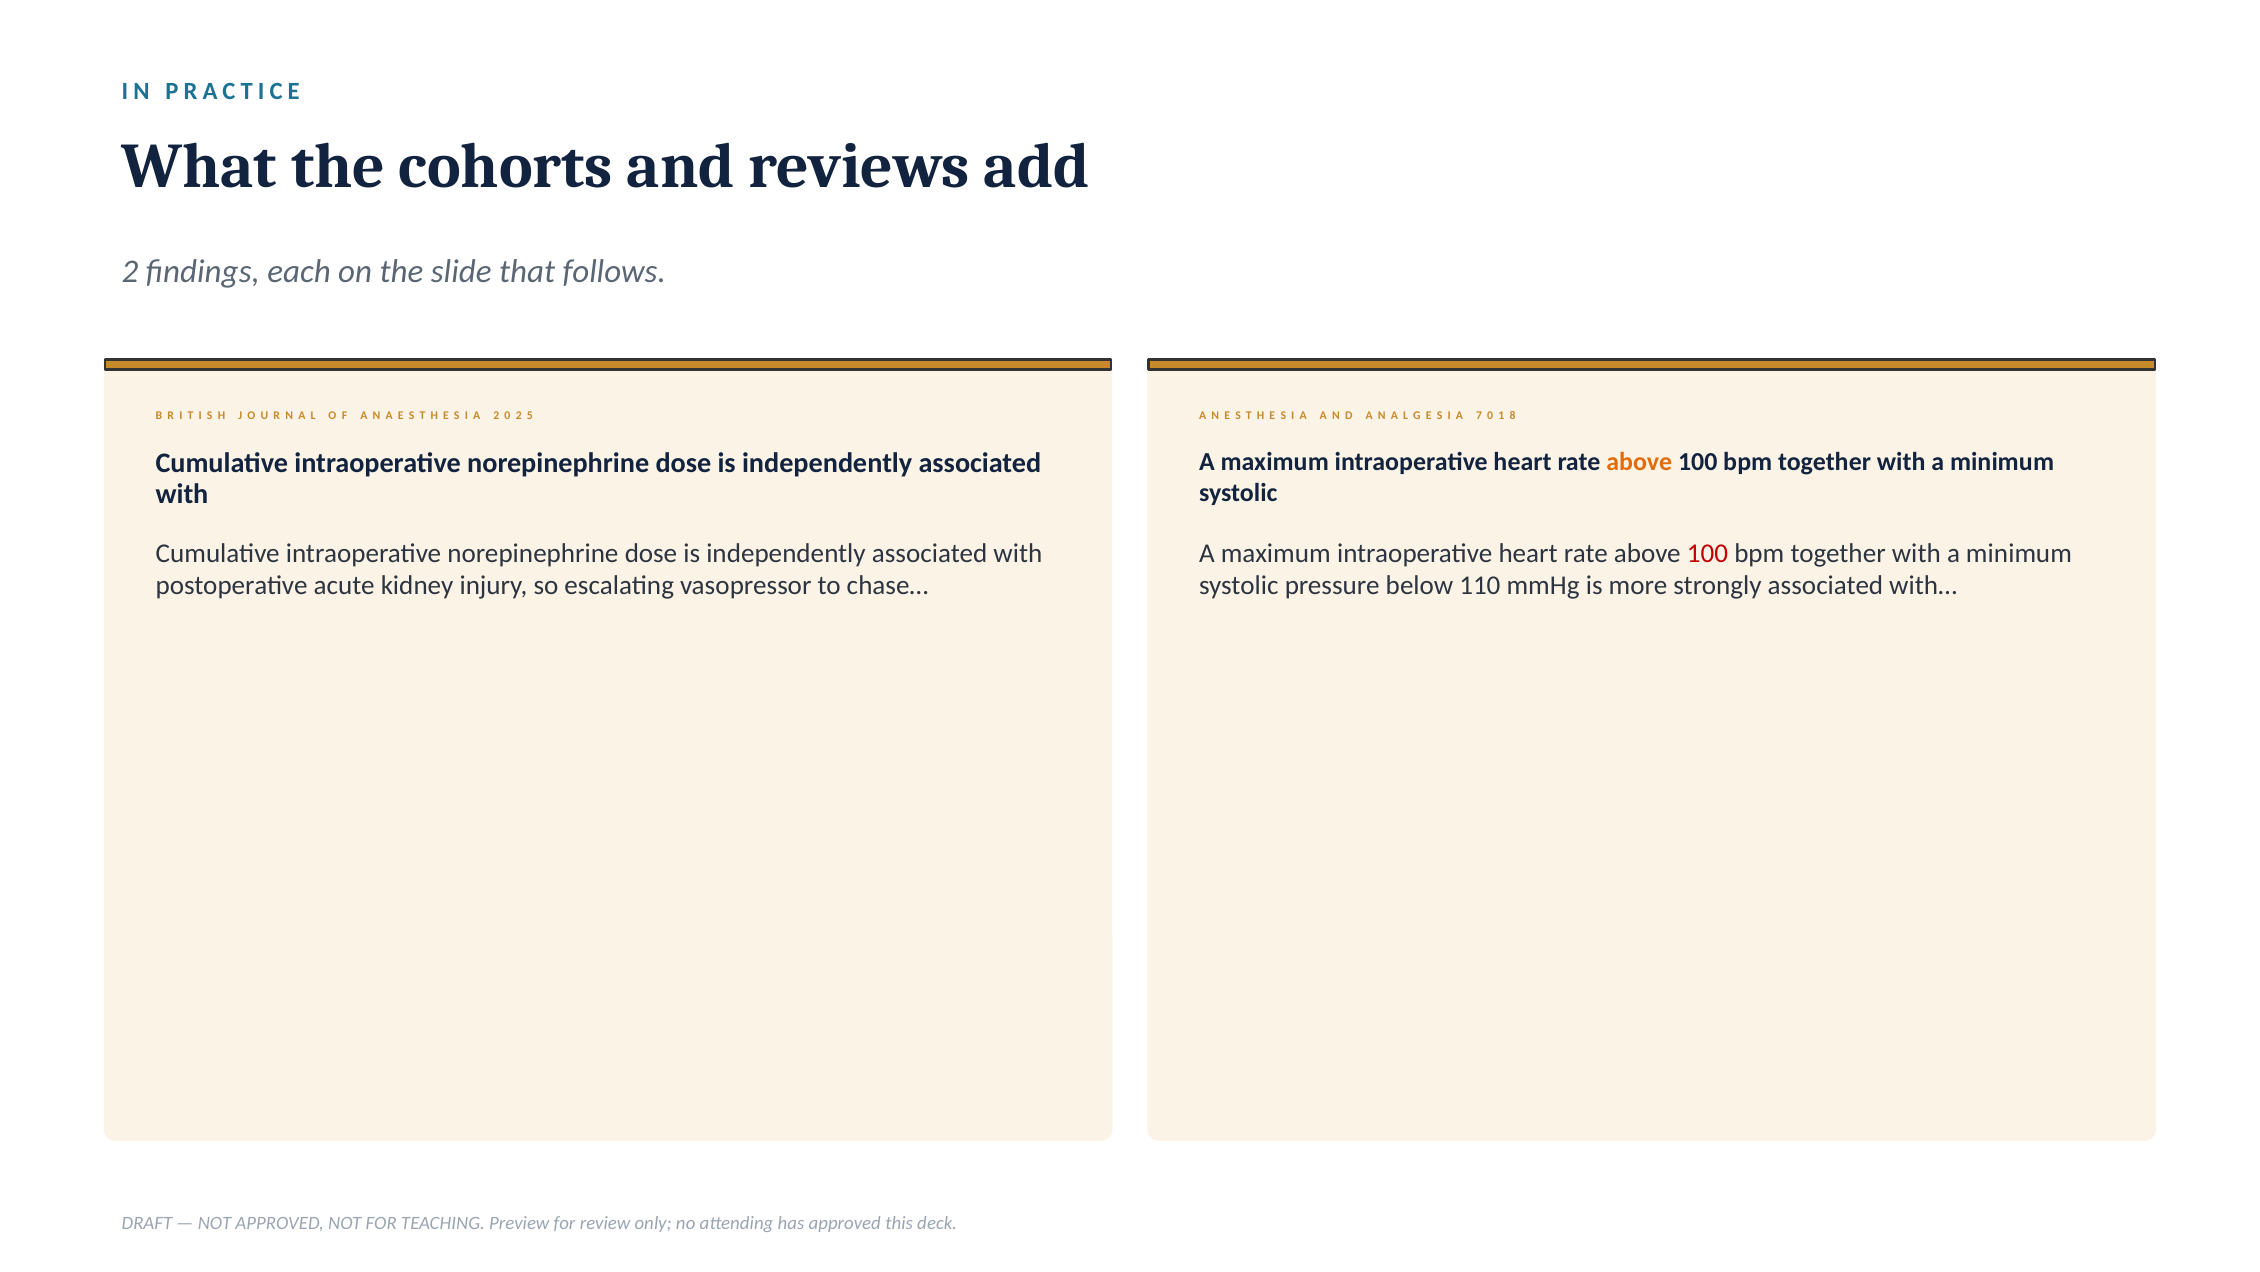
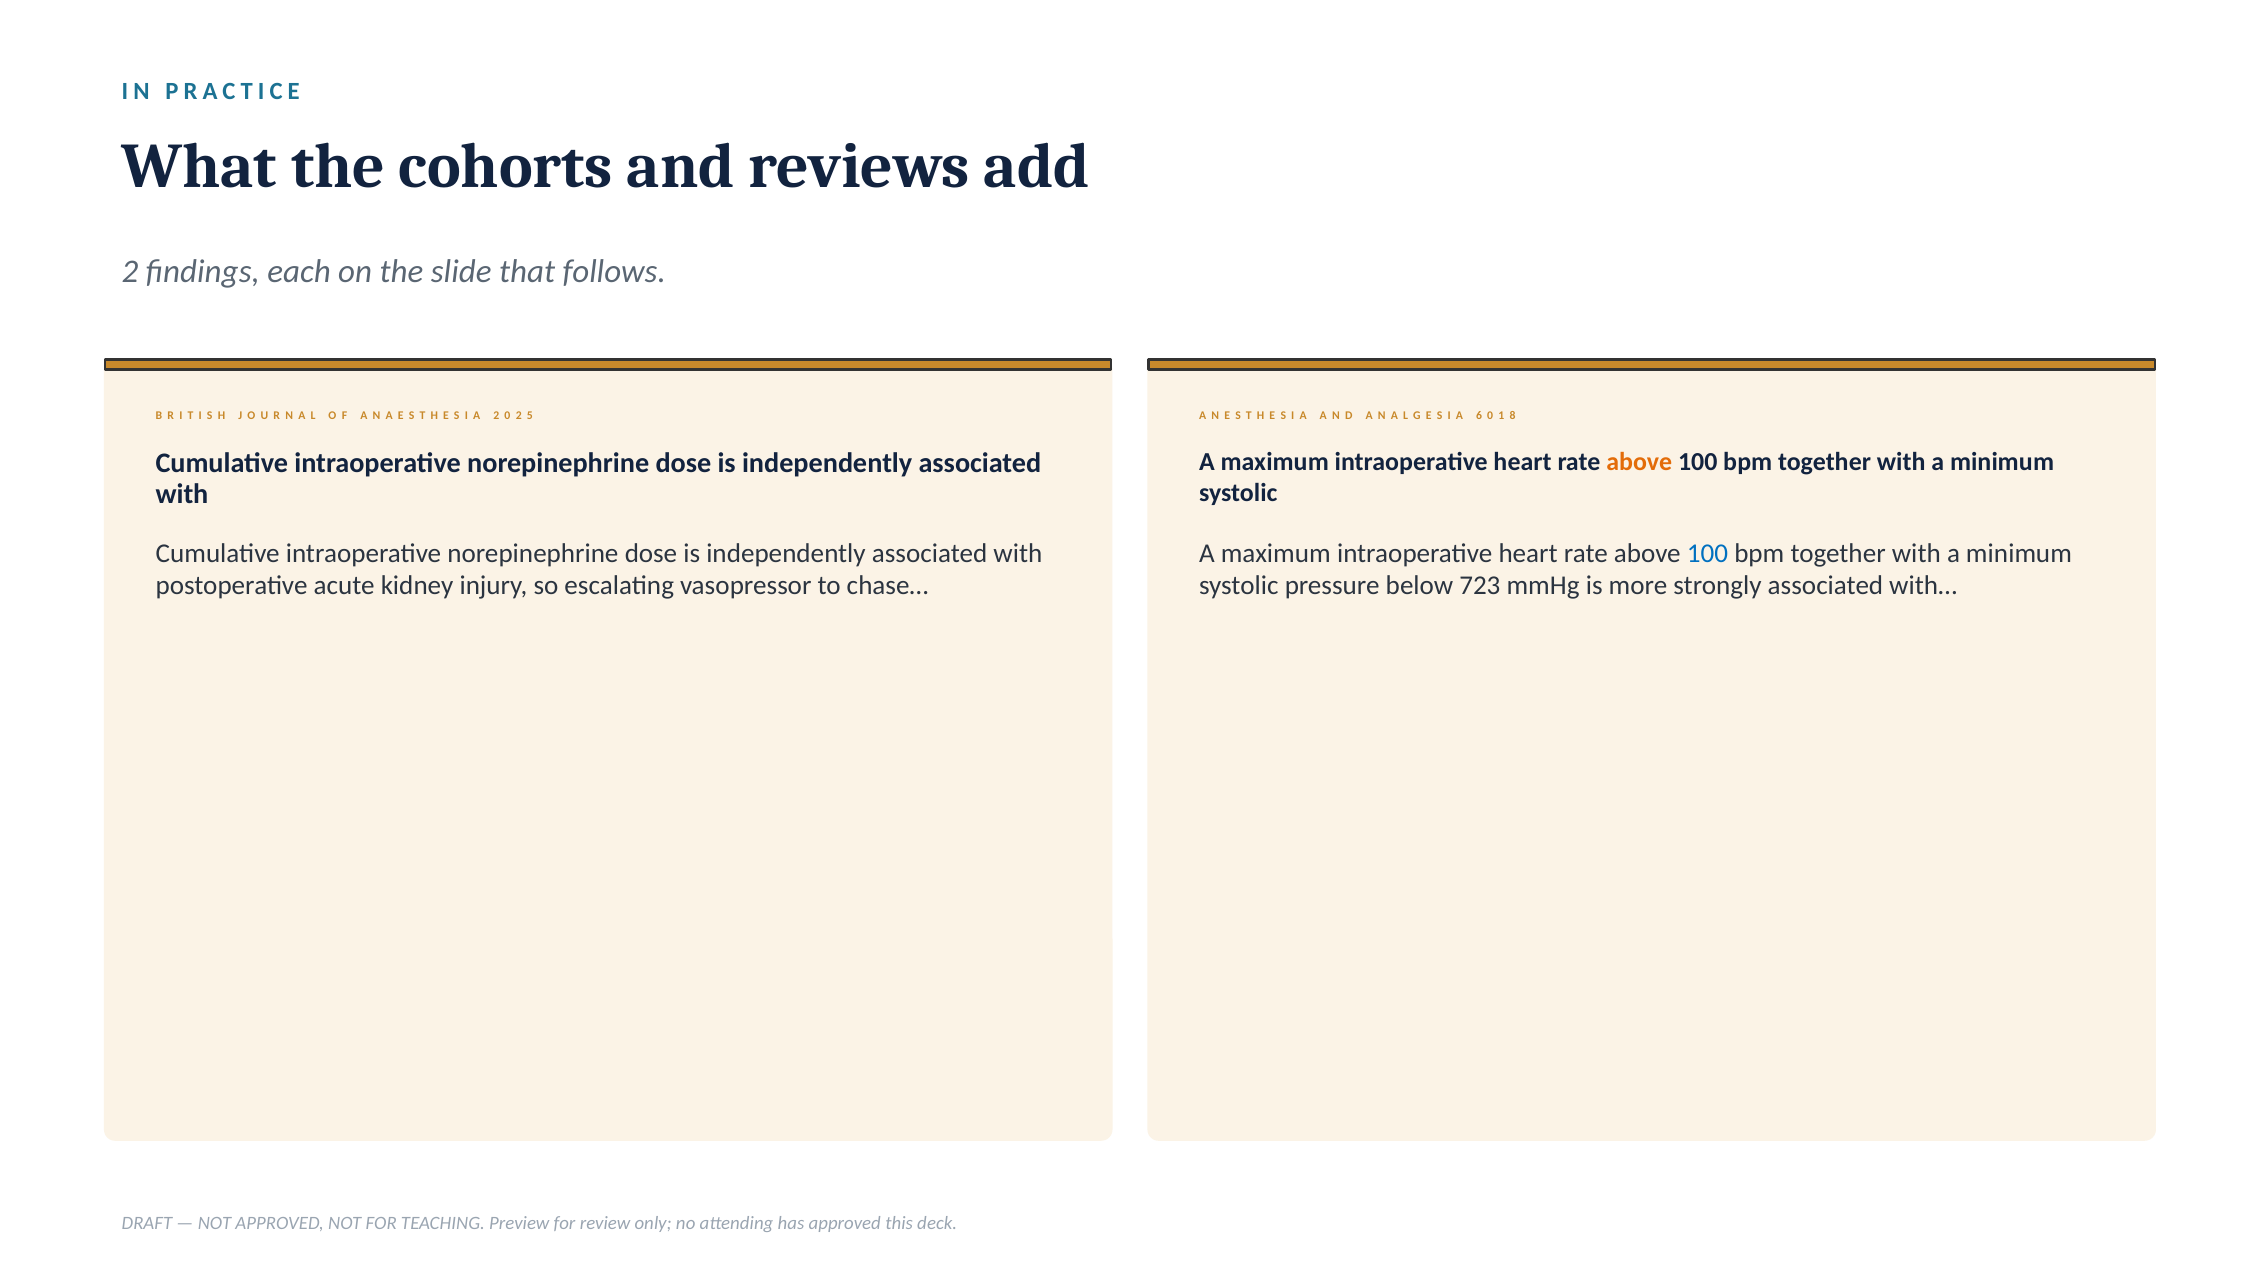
7: 7 -> 6 (1479, 416)
100 colour: red -> blue (1707, 553)
110: 110 -> 723 (1480, 586)
